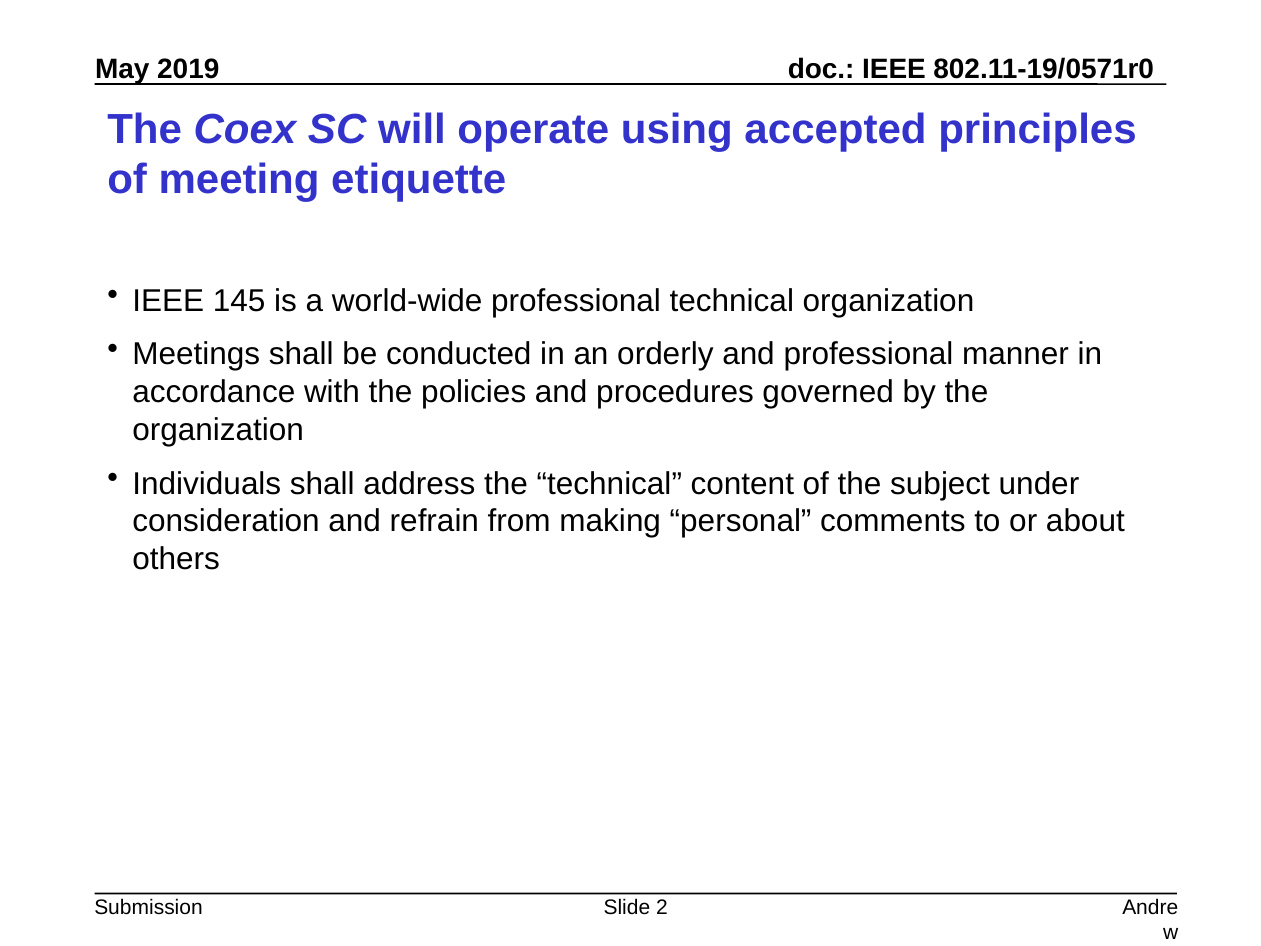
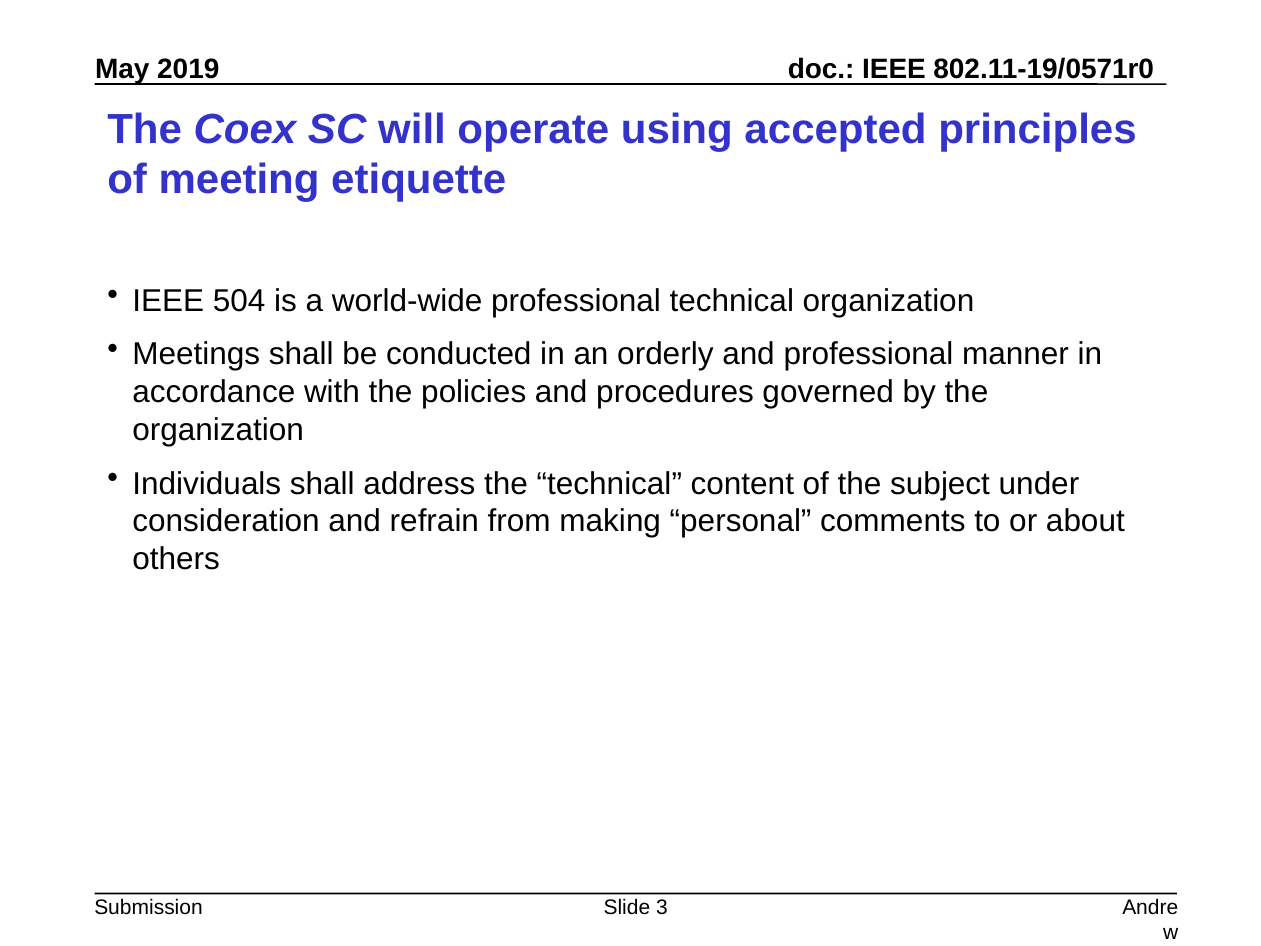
145: 145 -> 504 (239, 301)
2: 2 -> 3 (662, 907)
